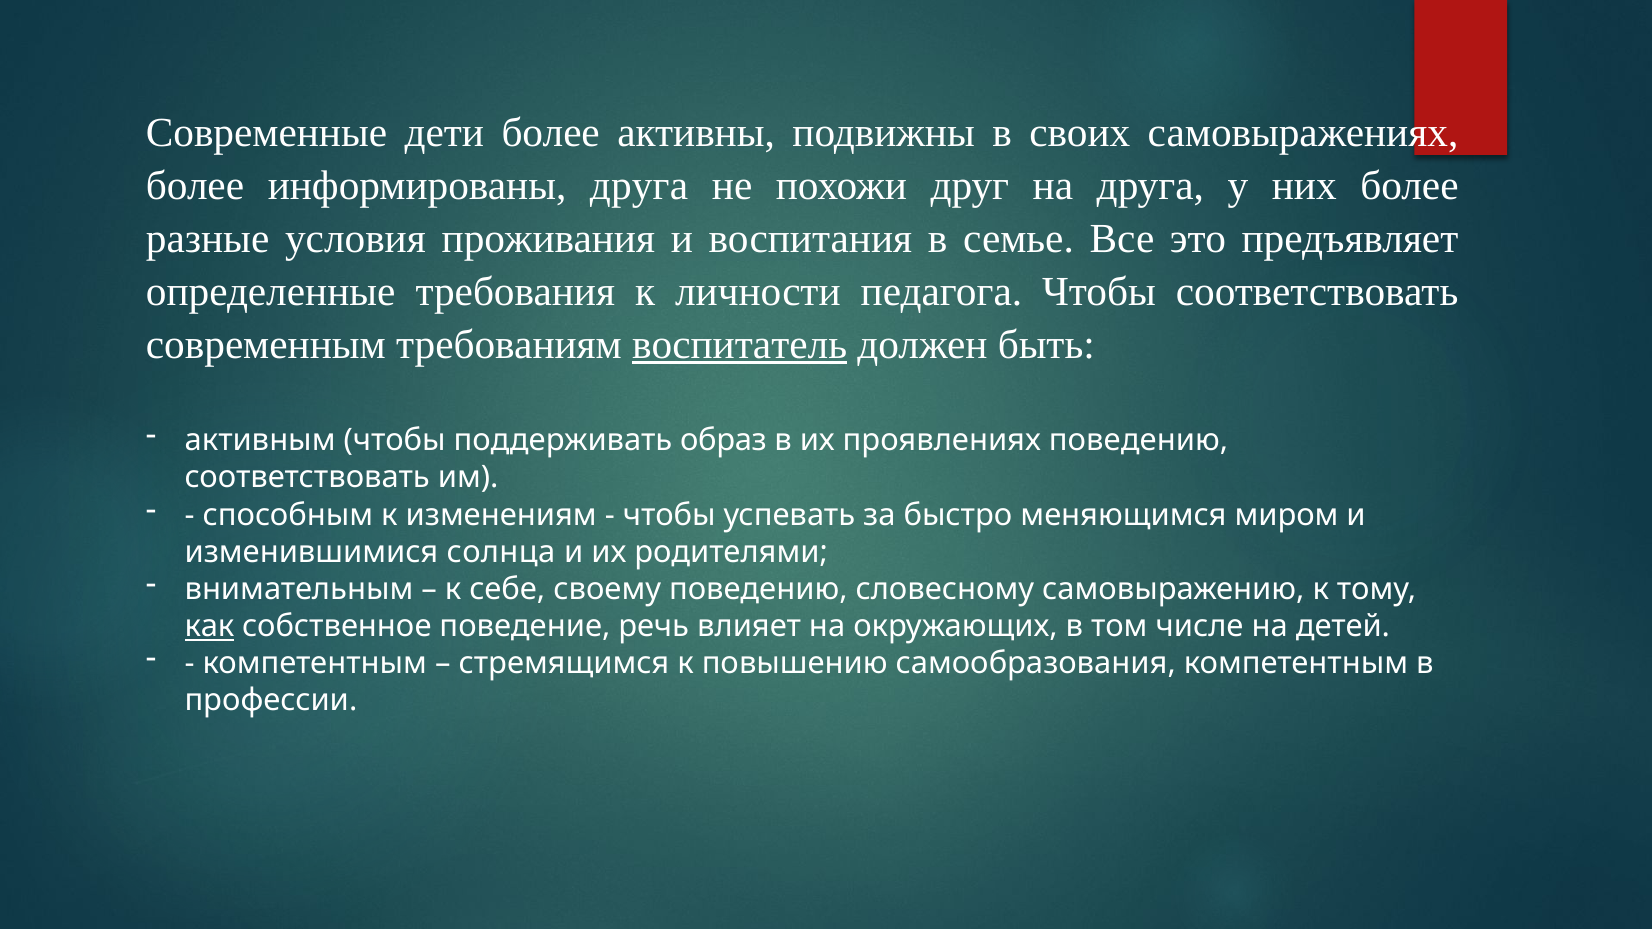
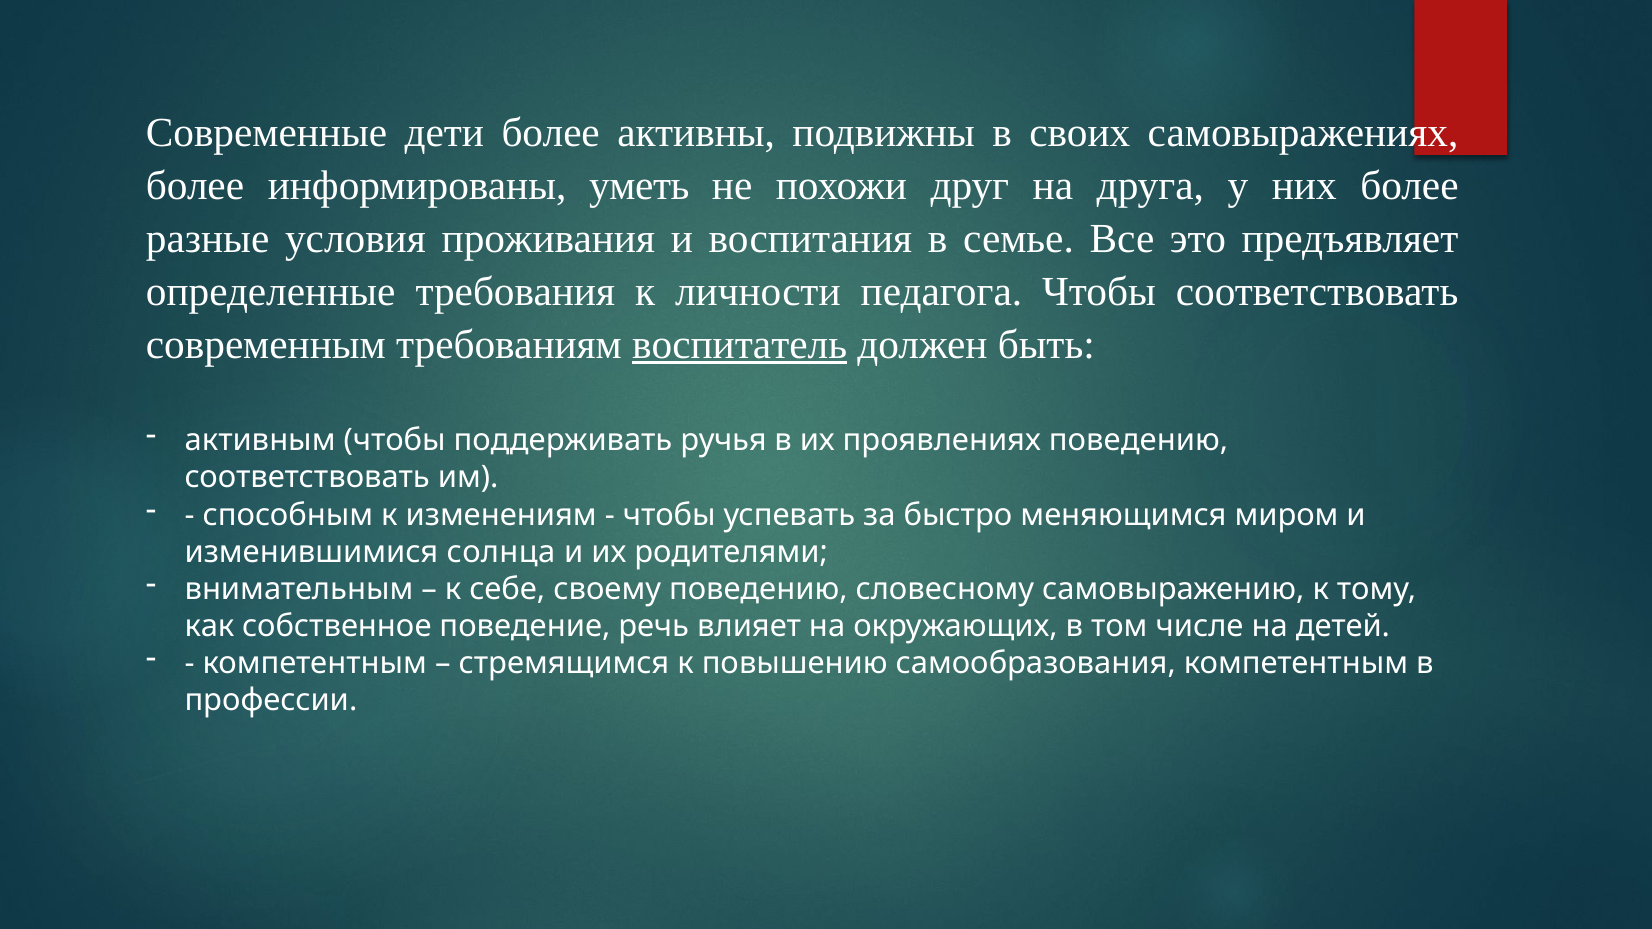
информированы друга: друга -> уметь (639, 186)
образ: образ -> ручья (723, 441)
как underline: present -> none (209, 627)
